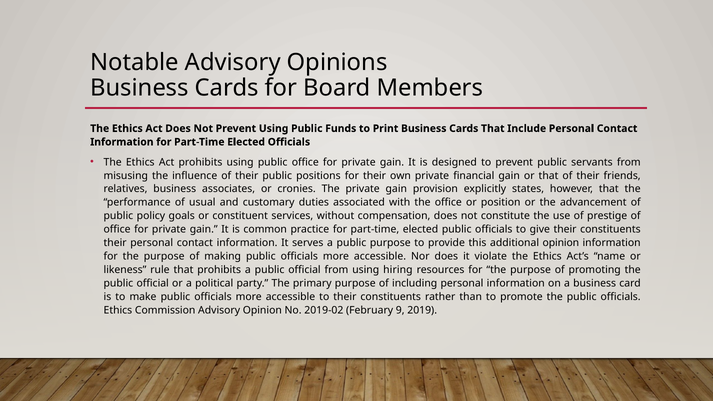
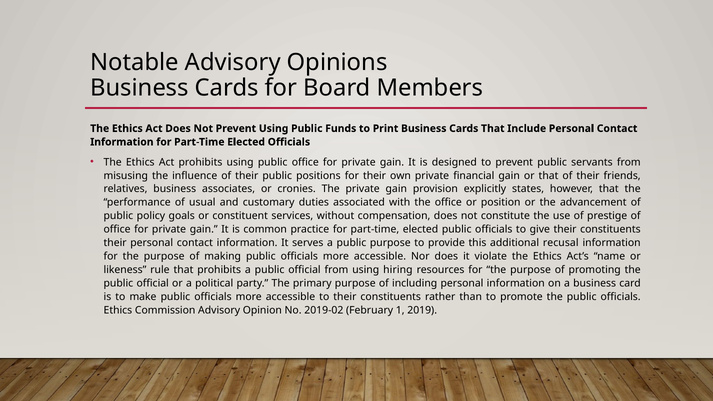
additional opinion: opinion -> recusal (561, 243)
9: 9 -> 1 (400, 310)
